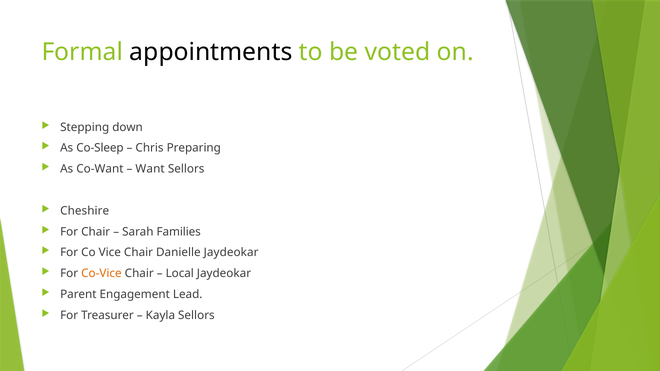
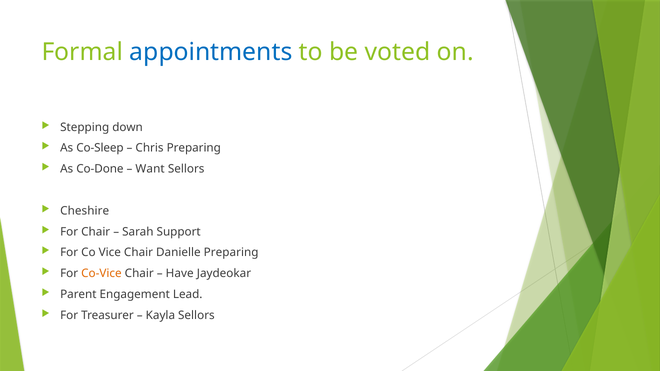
appointments colour: black -> blue (211, 52)
Co-Want: Co-Want -> Co-Done (100, 169)
Families: Families -> Support (179, 232)
Danielle Jaydeokar: Jaydeokar -> Preparing (231, 253)
Local: Local -> Have (180, 274)
